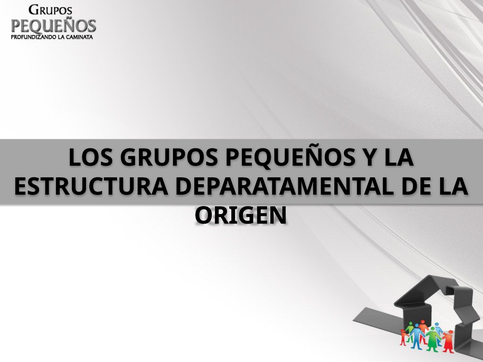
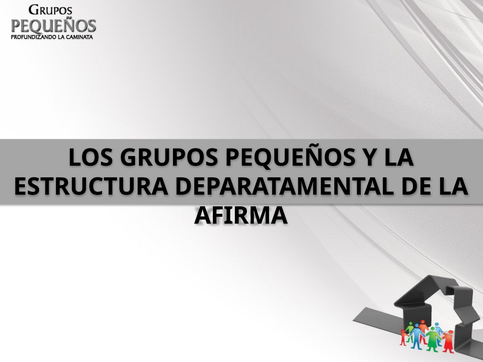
ORIGEN: ORIGEN -> AFIRMA (241, 216)
